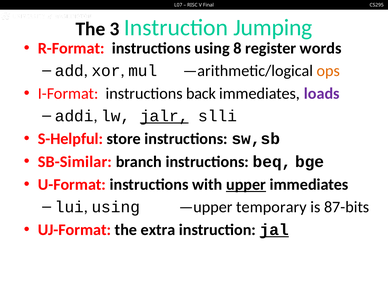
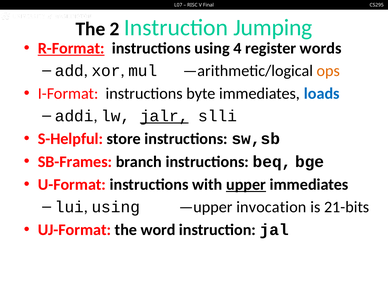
3: 3 -> 2 (115, 29)
R-Format underline: none -> present (71, 48)
8: 8 -> 4 (238, 48)
back: back -> byte (201, 94)
loads colour: purple -> blue (322, 94)
SB-Similar: SB-Similar -> SB-Frames (75, 162)
temporary: temporary -> invocation (271, 207)
87-bits: 87-bits -> 21-bits (347, 207)
extra: extra -> word (158, 230)
jal underline: present -> none (274, 230)
